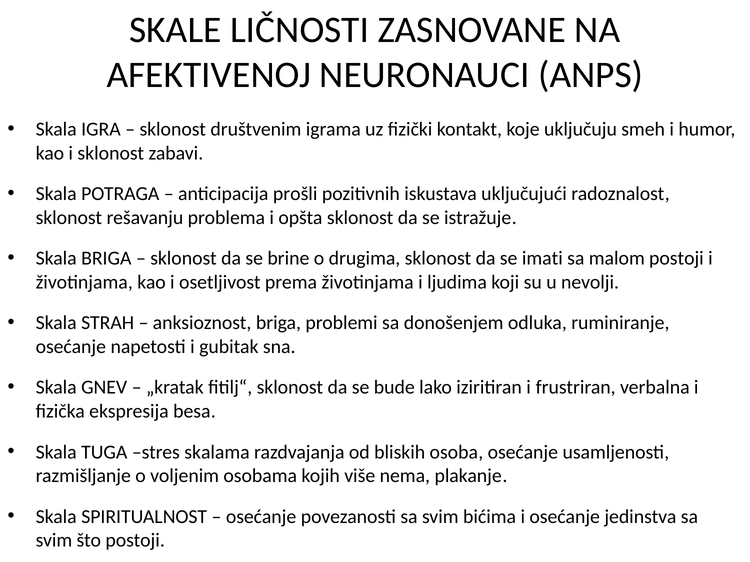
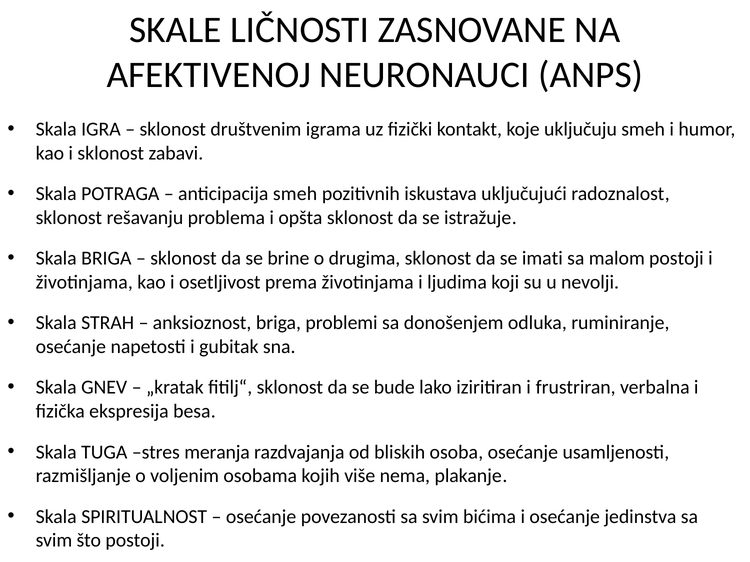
anticipacija prošli: prošli -> smeh (295, 194)
skalama: skalama -> meranja (217, 452)
